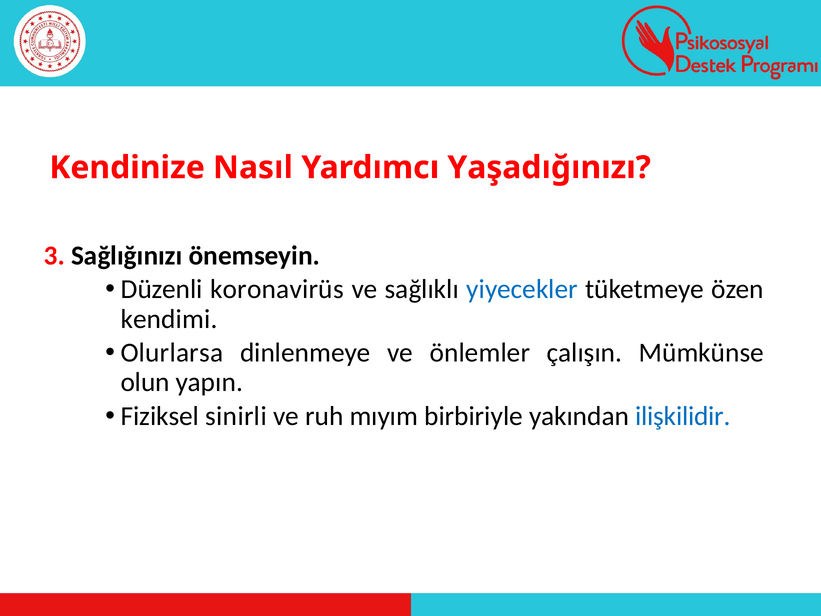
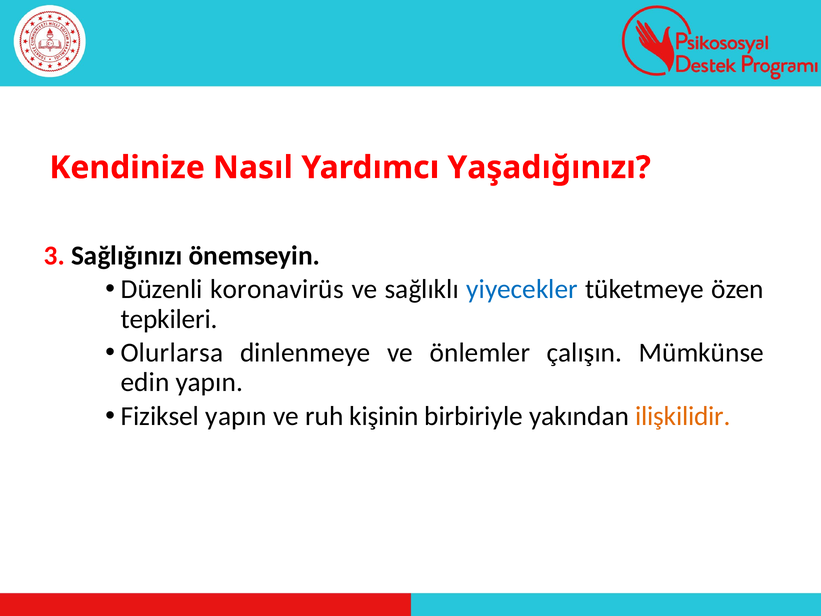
kendimi: kendimi -> tepkileri (169, 319)
olun: olun -> edin (145, 382)
Fiziksel sinirli: sinirli -> yapın (236, 416)
mıyım: mıyım -> kişinin (384, 416)
ilişkilidir colour: blue -> orange (683, 416)
